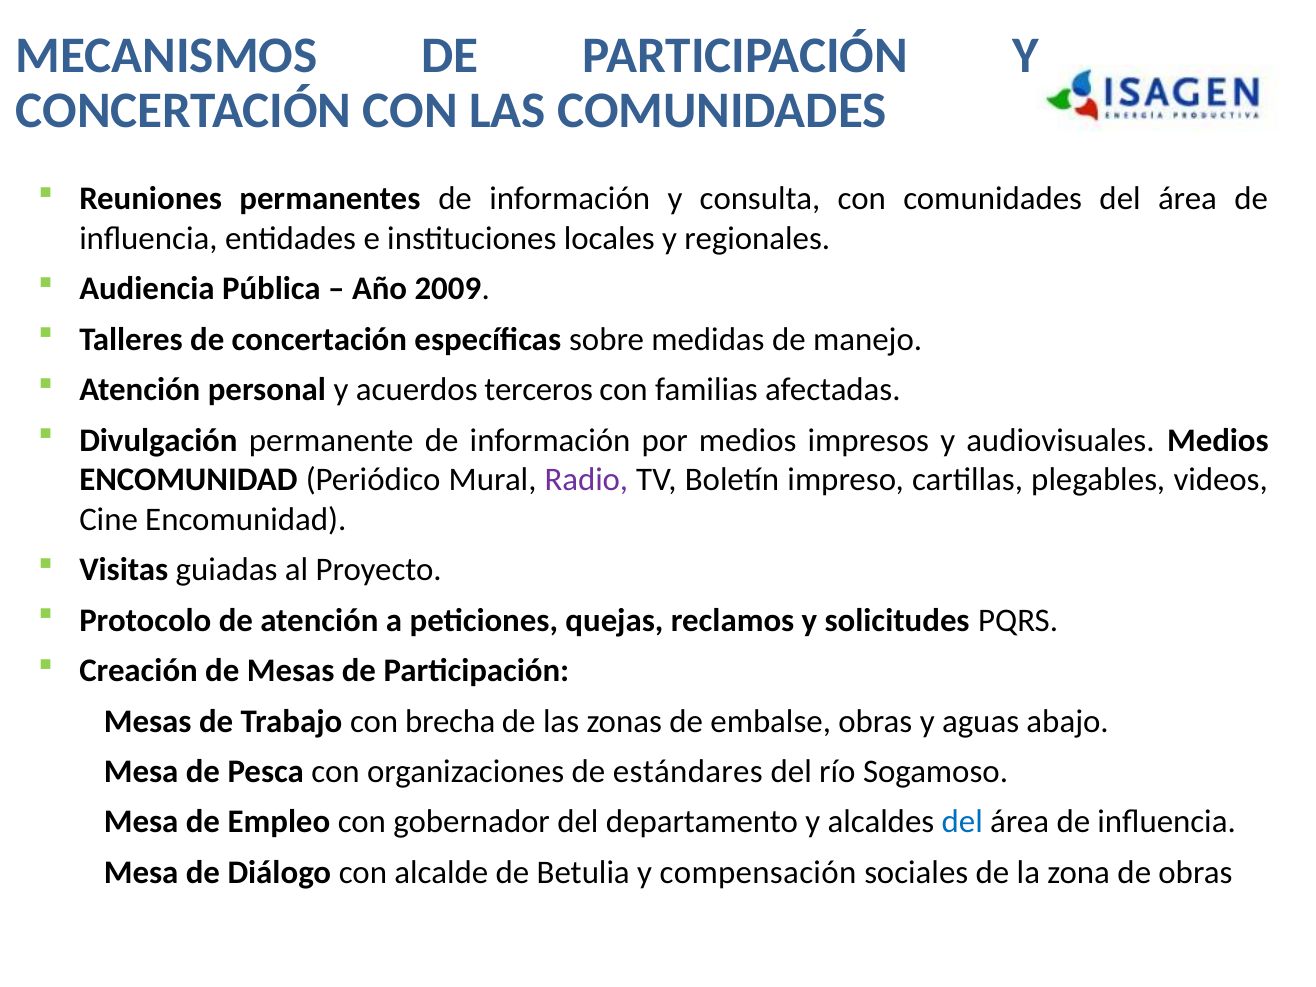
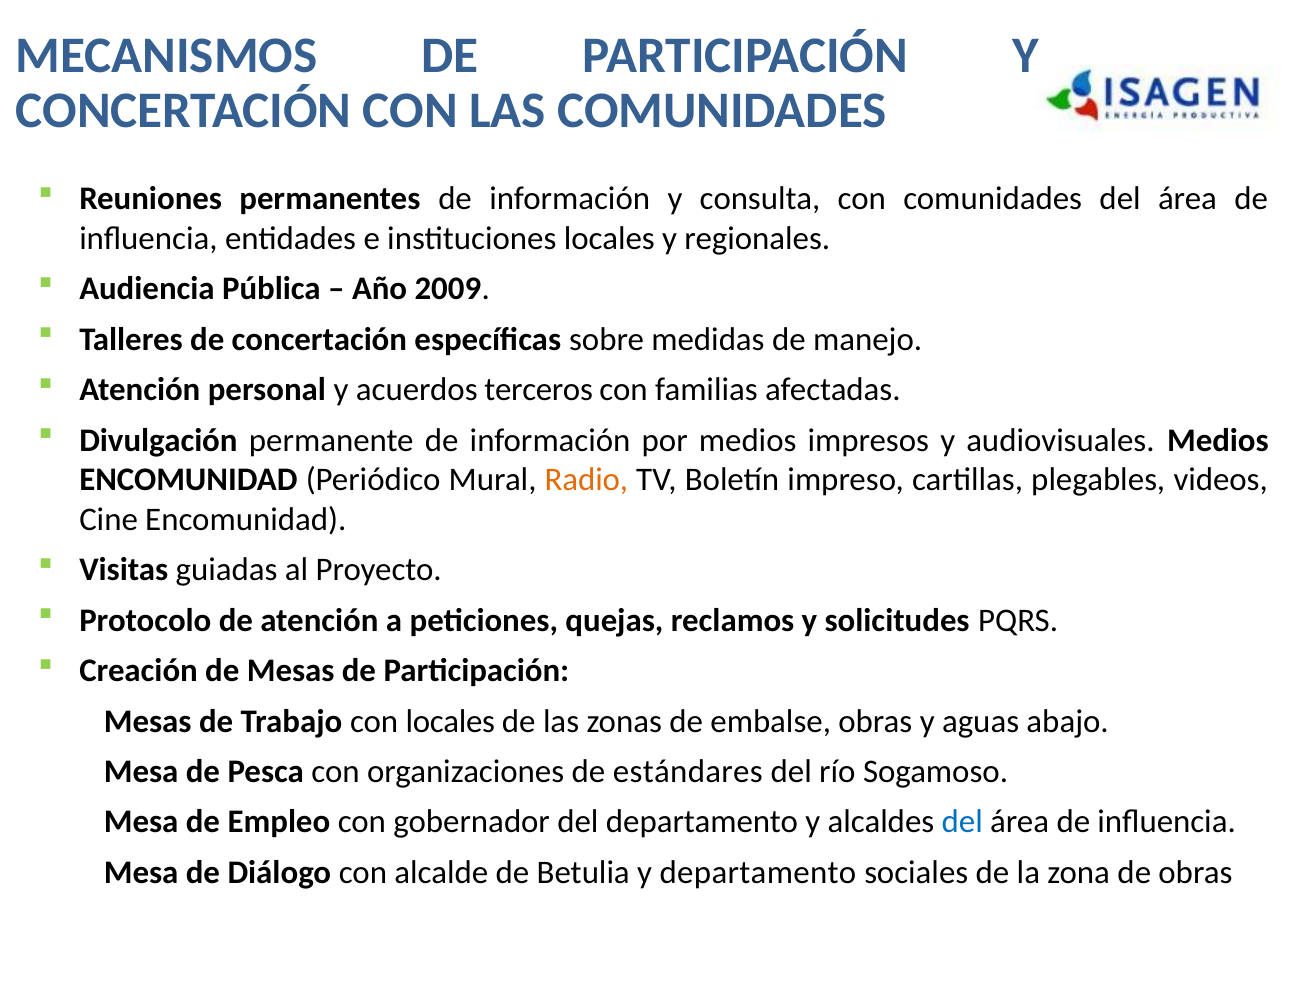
Radio colour: purple -> orange (586, 480)
con brecha: brecha -> locales (450, 721)
y compensación: compensación -> departamento (758, 873)
